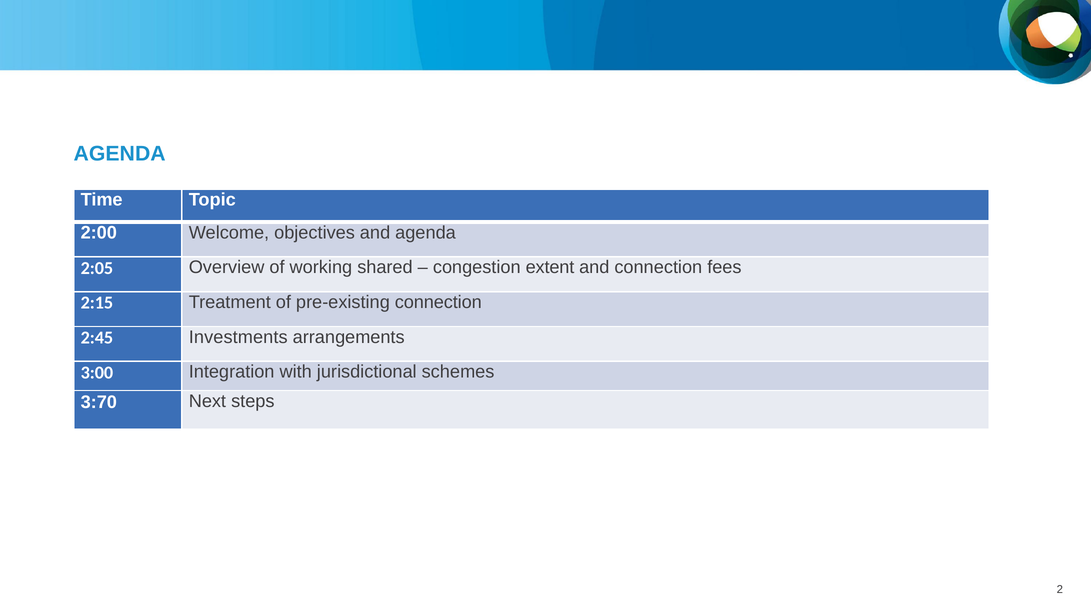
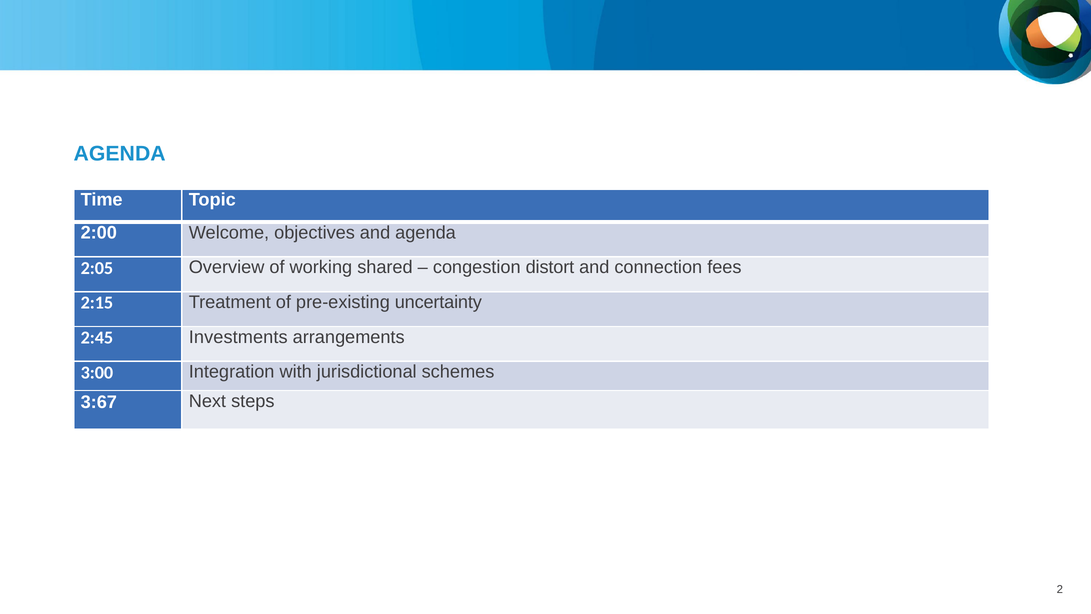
extent: extent -> distort (550, 267)
pre-existing connection: connection -> uncertainty (438, 302)
3:70: 3:70 -> 3:67 (99, 402)
